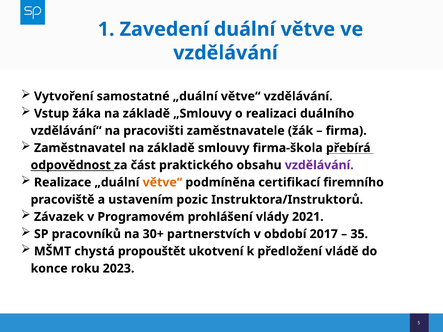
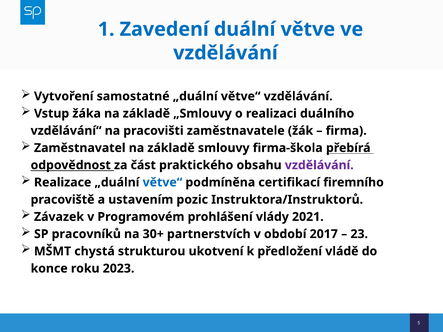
větve“ colour: orange -> blue (162, 183)
35: 35 -> 23 (359, 234)
propouštět: propouštět -> strukturou (152, 251)
